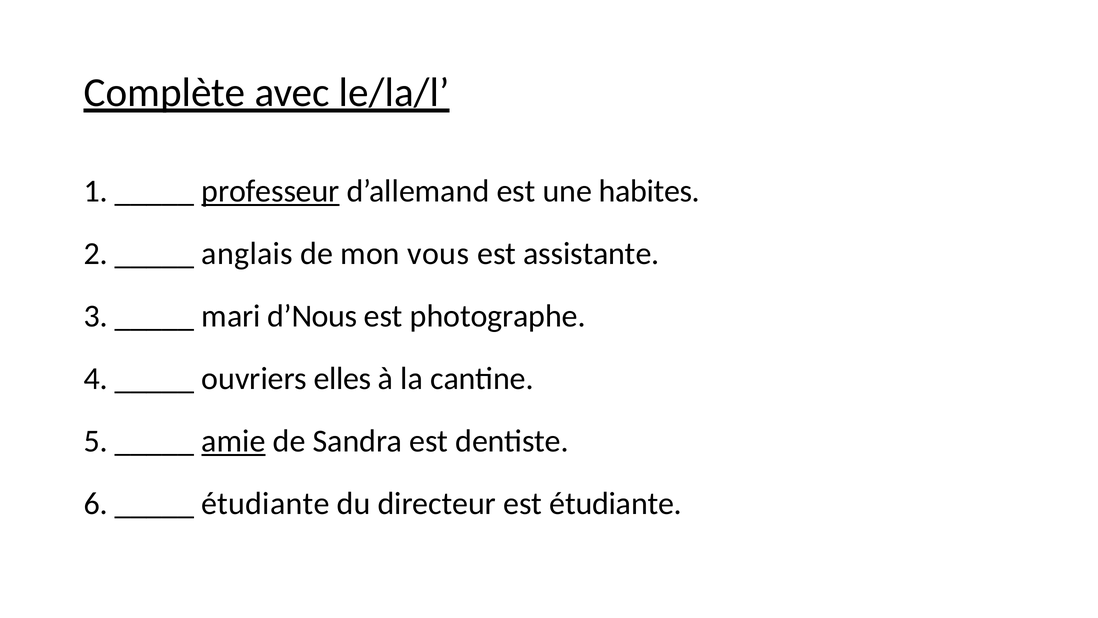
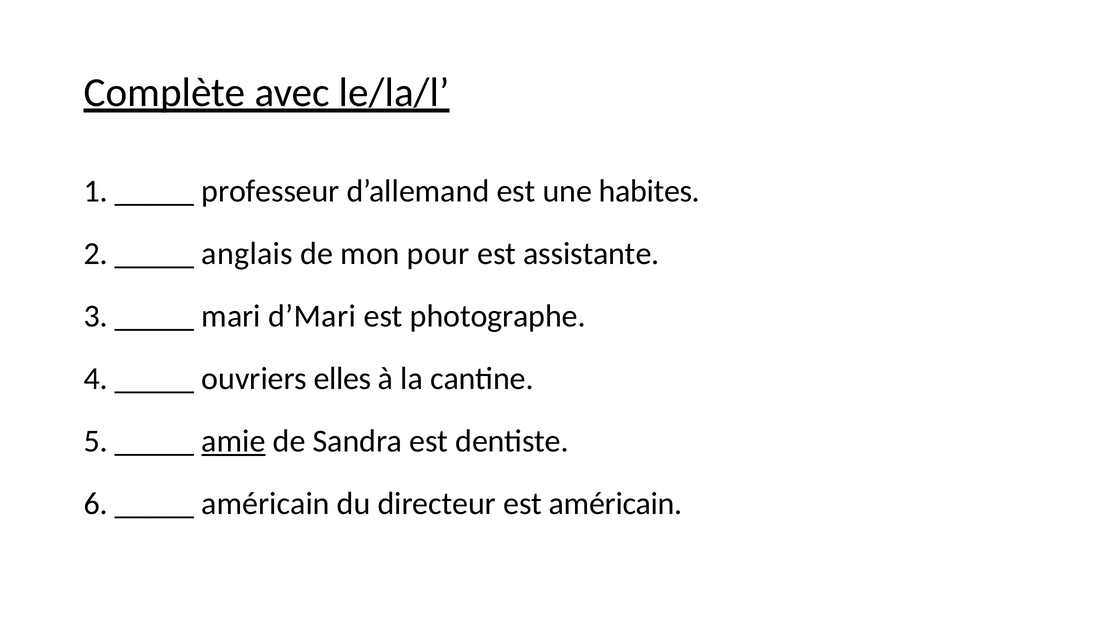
professeur underline: present -> none (270, 191)
vous: vous -> pour (438, 254)
d’Nous: d’Nous -> d’Mari (312, 316)
étudiante: étudiante -> américain (266, 503)
est étudiante: étudiante -> américain (616, 503)
